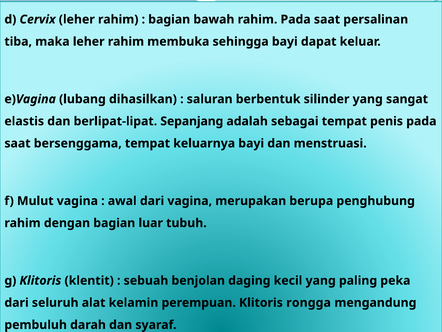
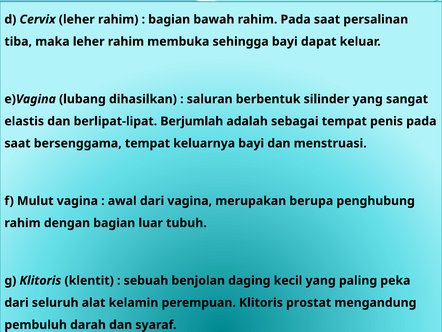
Sepanjang: Sepanjang -> Berjumlah (192, 121)
rongga: rongga -> prostat (309, 302)
